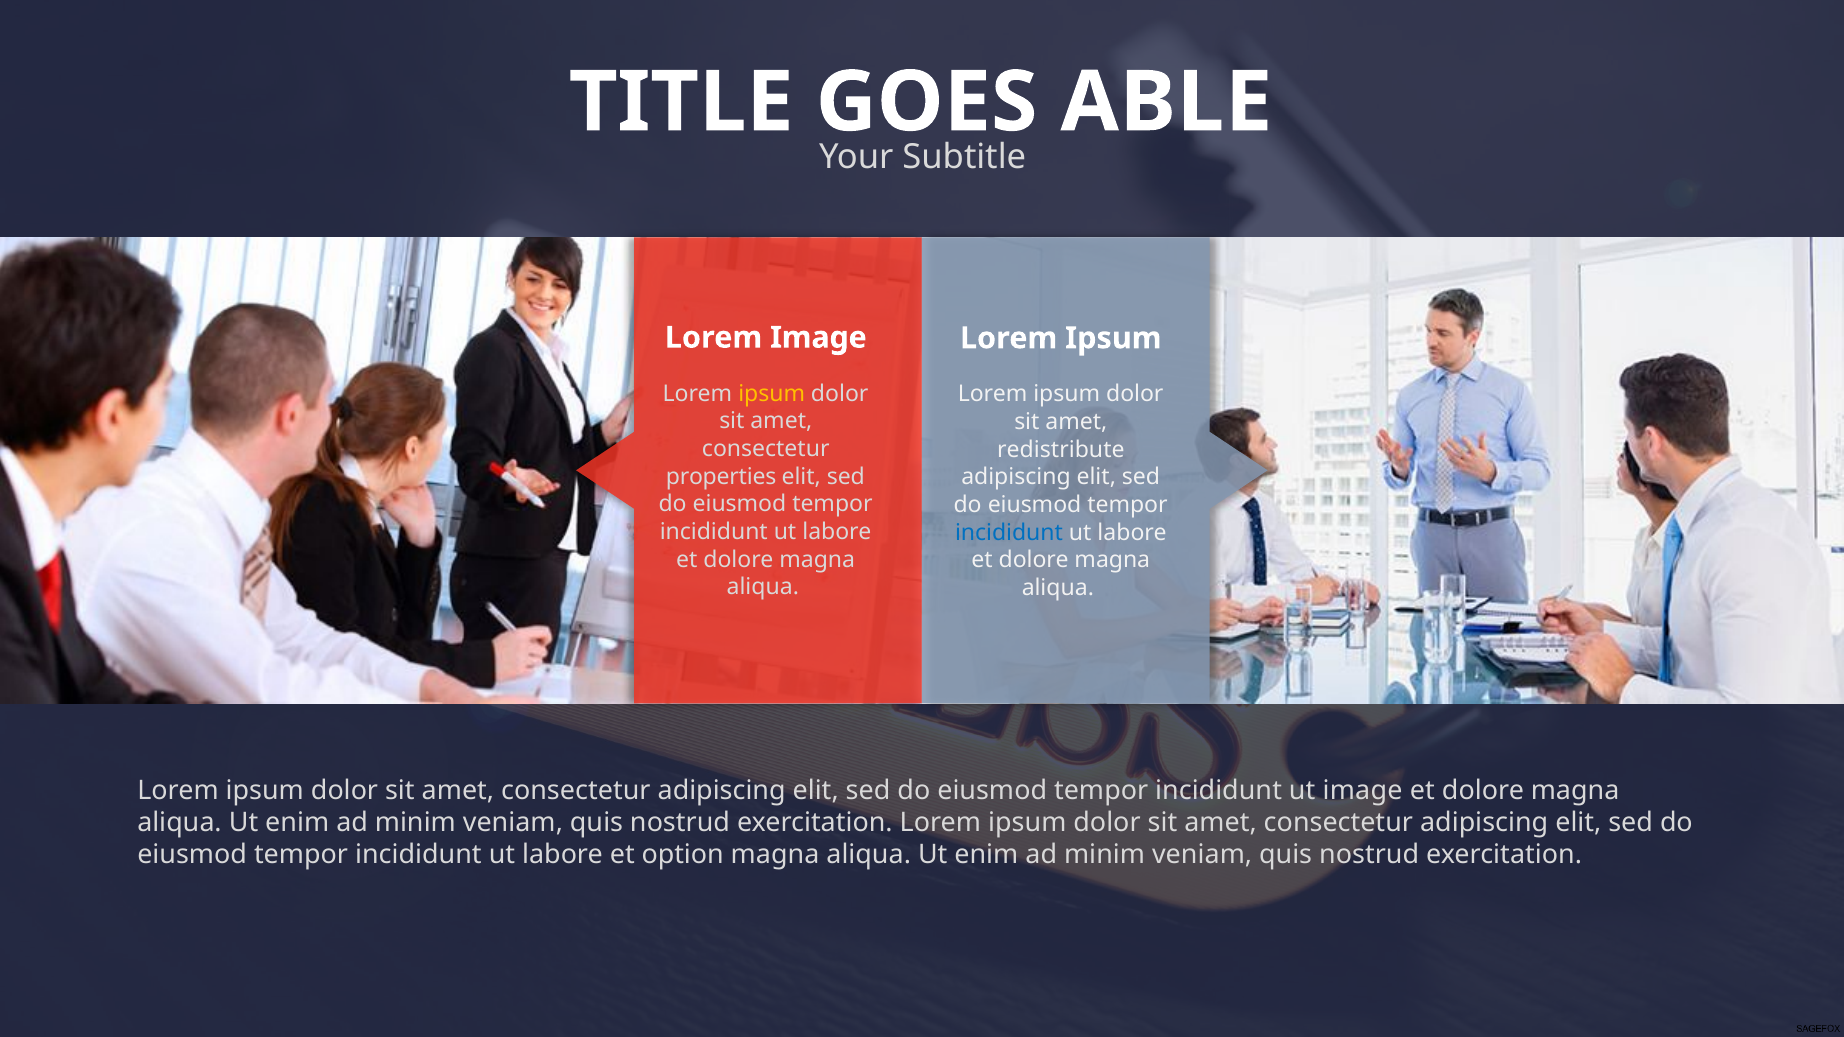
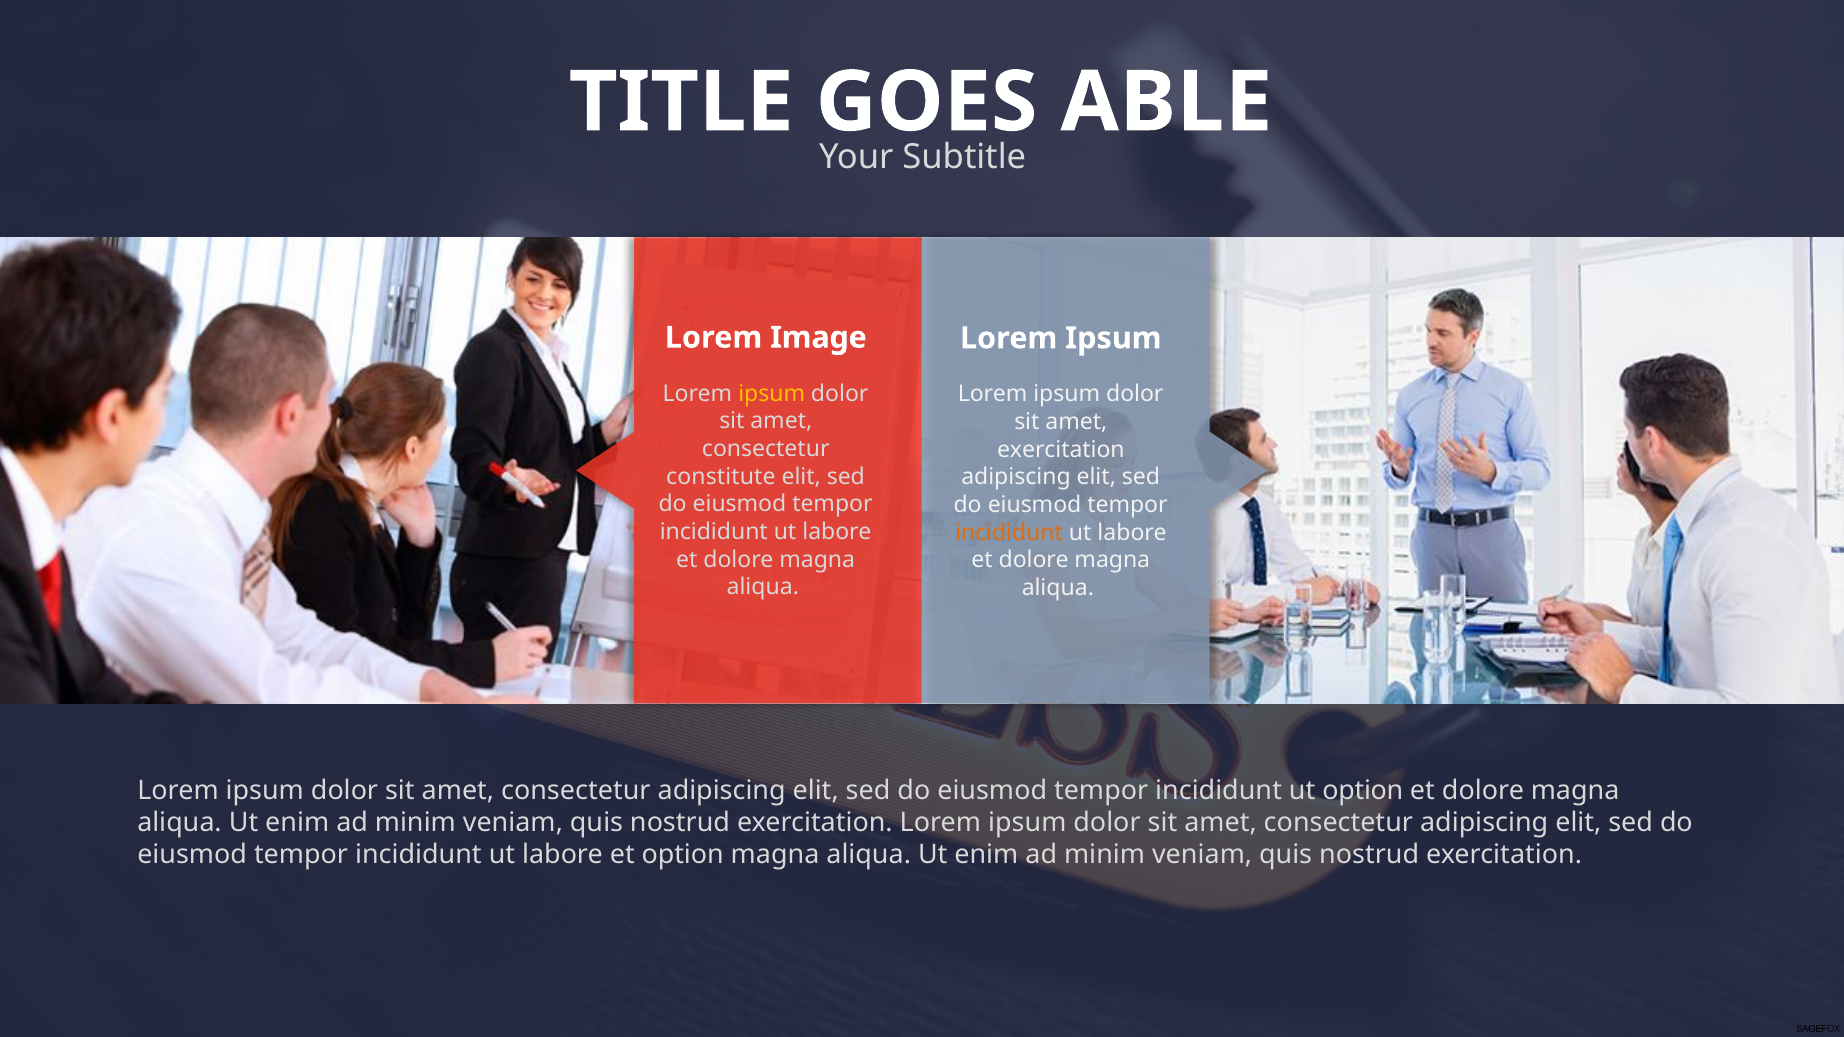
redistribute: redistribute -> exercitation (1061, 450)
properties: properties -> constitute (721, 477)
incididunt colour: blue -> orange (1009, 533)
ut image: image -> option (1363, 790)
